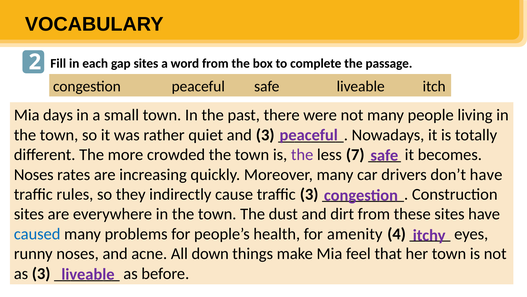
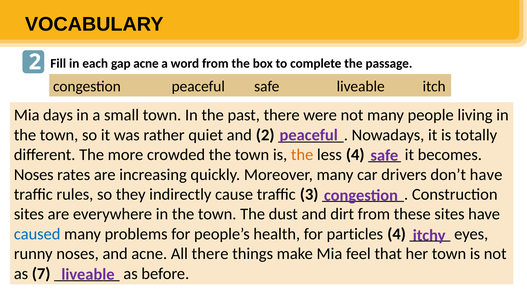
gap sites: sites -> acne (146, 63)
and 3: 3 -> 2 (265, 135)
the colour: purple -> orange (302, 155)
less 7: 7 -> 4 (355, 155)
amenity: amenity -> particles (355, 234)
All down: down -> there (210, 253)
as 3: 3 -> 7 (41, 273)
